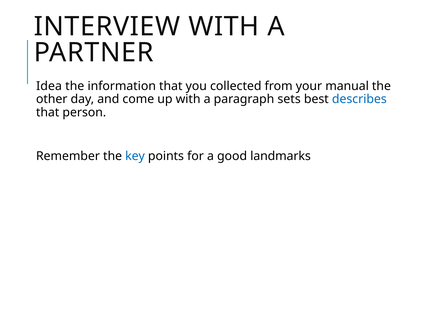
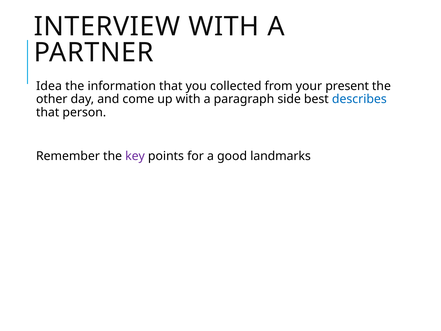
manual: manual -> present (347, 86)
sets: sets -> side (289, 99)
key colour: blue -> purple (135, 156)
